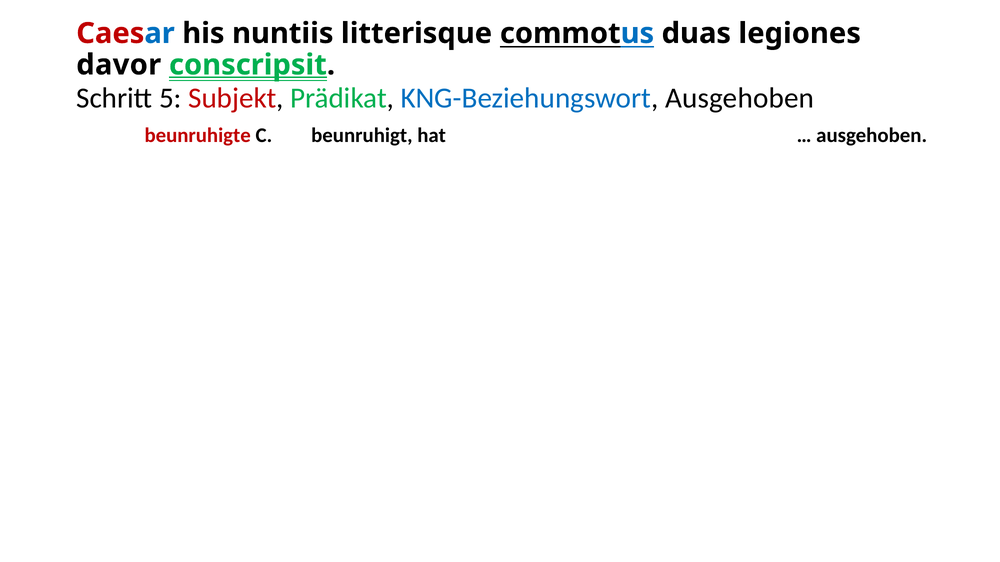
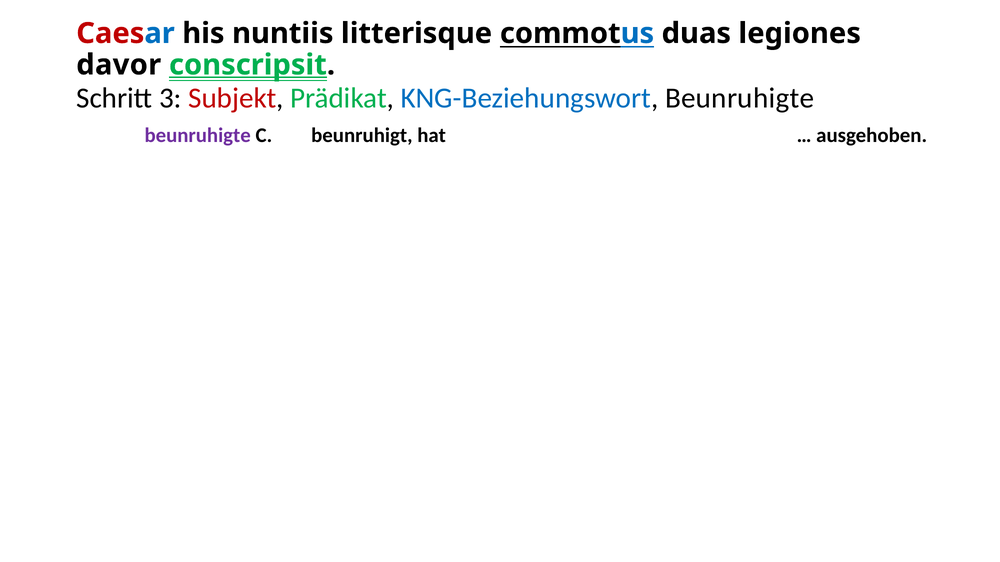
5: 5 -> 3 (170, 98)
KNG-Beziehungswort Ausgehoben: Ausgehoben -> Beunruhigte (740, 98)
beunruhigte colour: red -> purple (198, 135)
